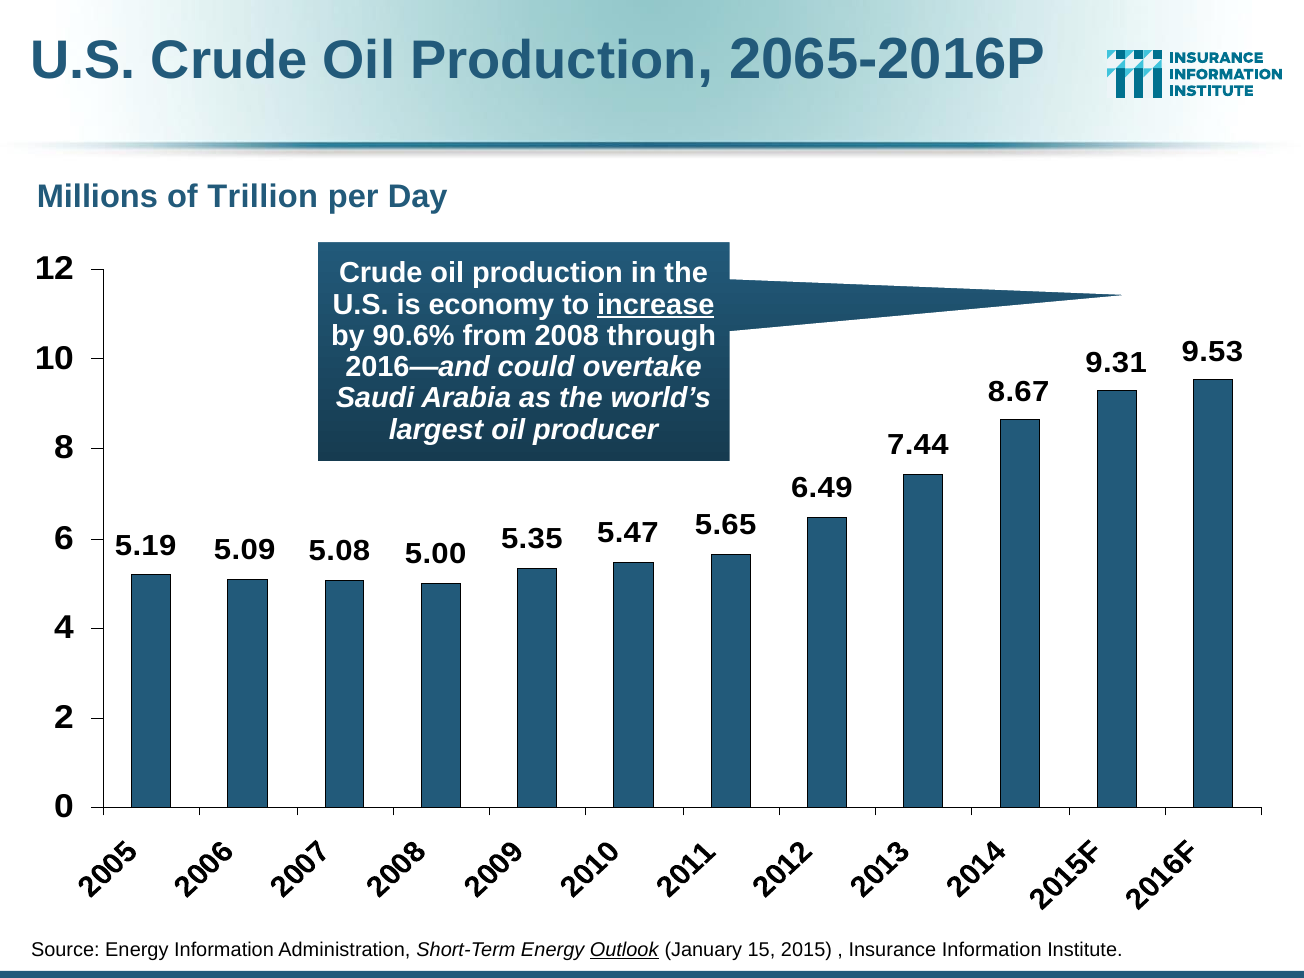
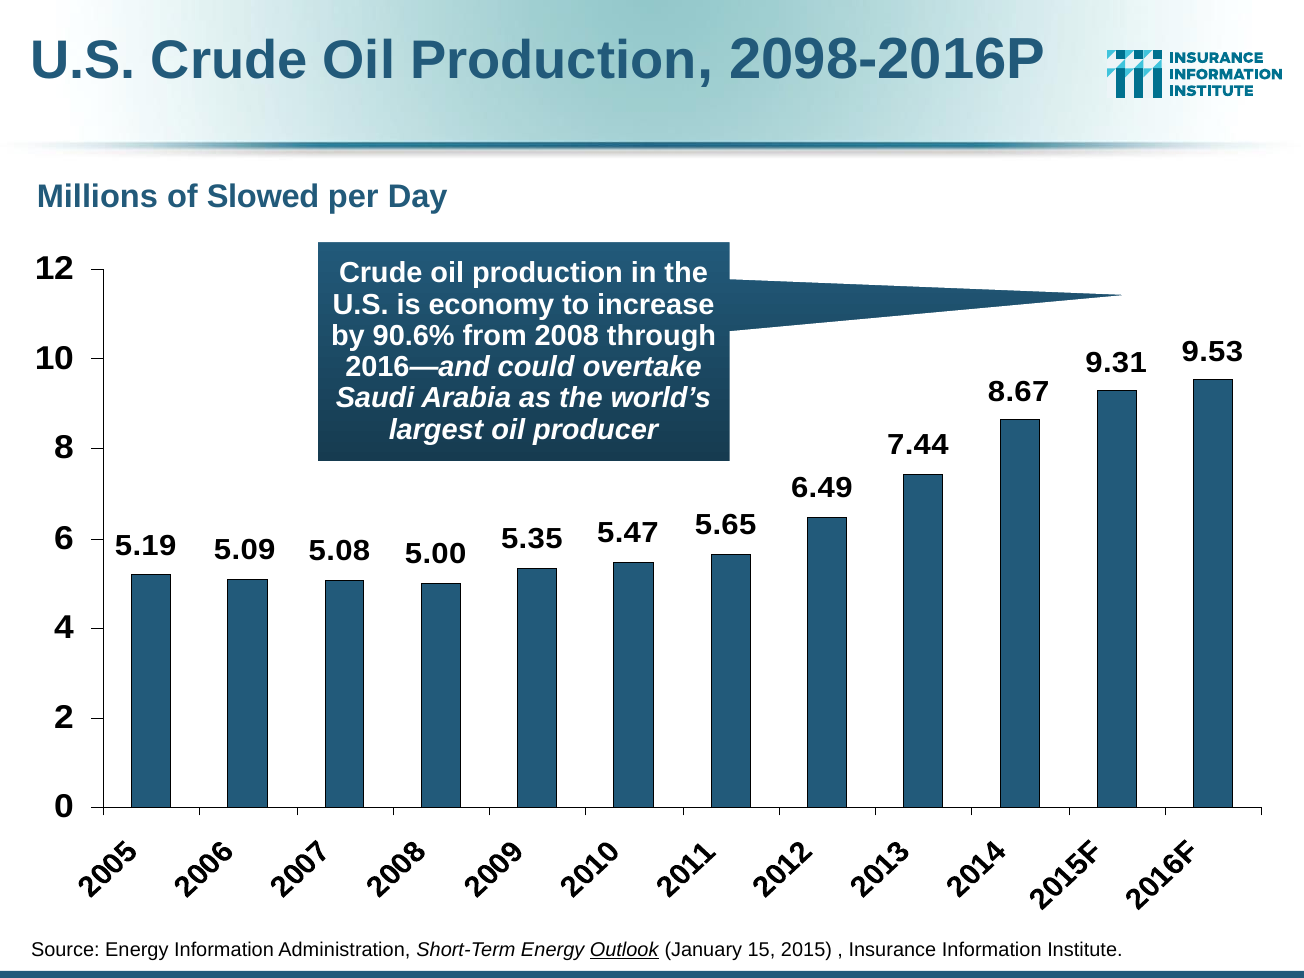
2065-2016P: 2065-2016P -> 2098-2016P (887, 59)
Trillion: Trillion -> Slowed (263, 197)
increase underline: present -> none (656, 305)
